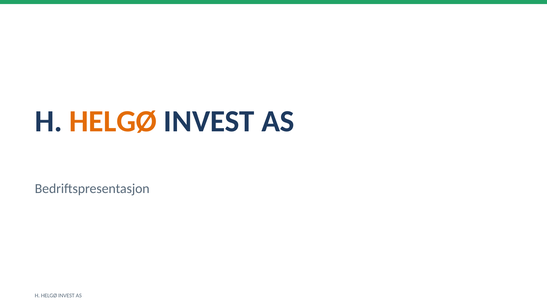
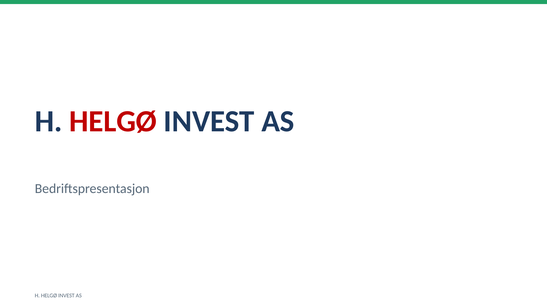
HELGØ colour: orange -> red (113, 121)
